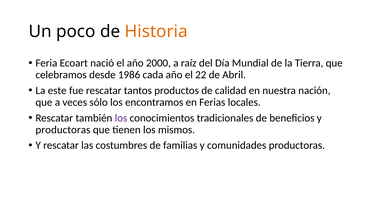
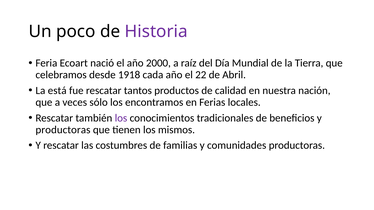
Historia colour: orange -> purple (156, 31)
1986: 1986 -> 1918 (129, 75)
este: este -> está (57, 91)
